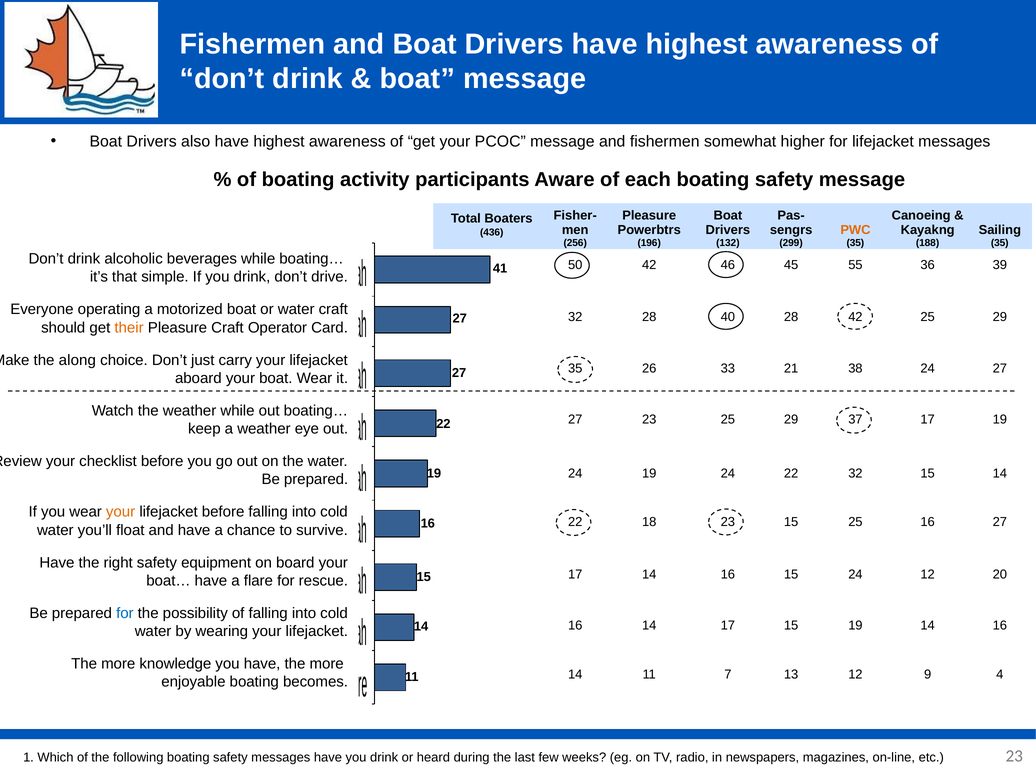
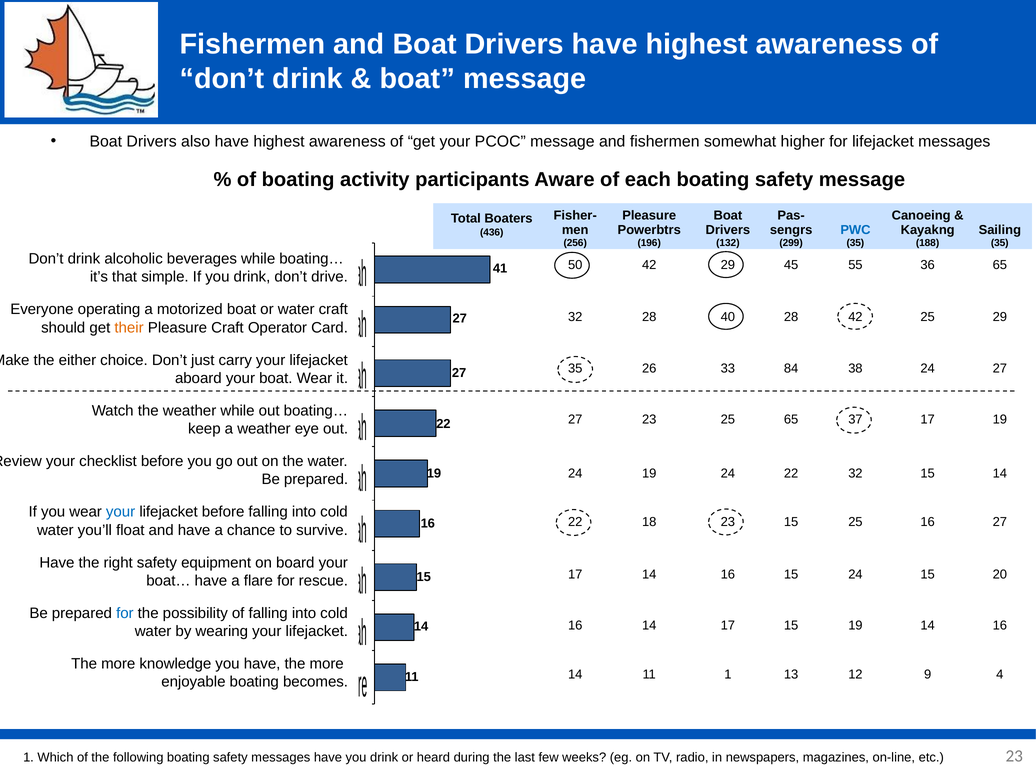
PWC colour: orange -> blue (855, 230)
42 46: 46 -> 29 (728, 265)
36 39: 39 -> 65 (1000, 265)
along: along -> either (77, 360)
21: 21 -> 84 (791, 368)
23 25 29: 29 -> 65 (791, 420)
your colour: orange -> blue (121, 512)
24 12: 12 -> 15 (928, 574)
11 7: 7 -> 1 (728, 675)
